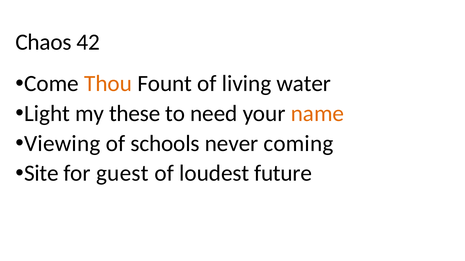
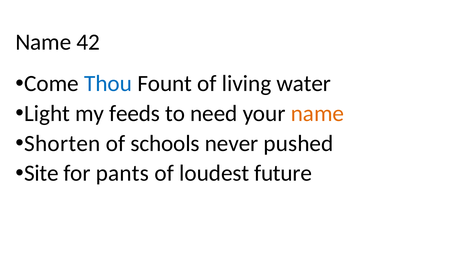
Chaos: Chaos -> Name (43, 42)
Thou colour: orange -> blue (108, 84)
these: these -> feeds (135, 114)
Viewing: Viewing -> Shorten (62, 144)
coming: coming -> pushed (299, 144)
guest: guest -> pants (122, 174)
